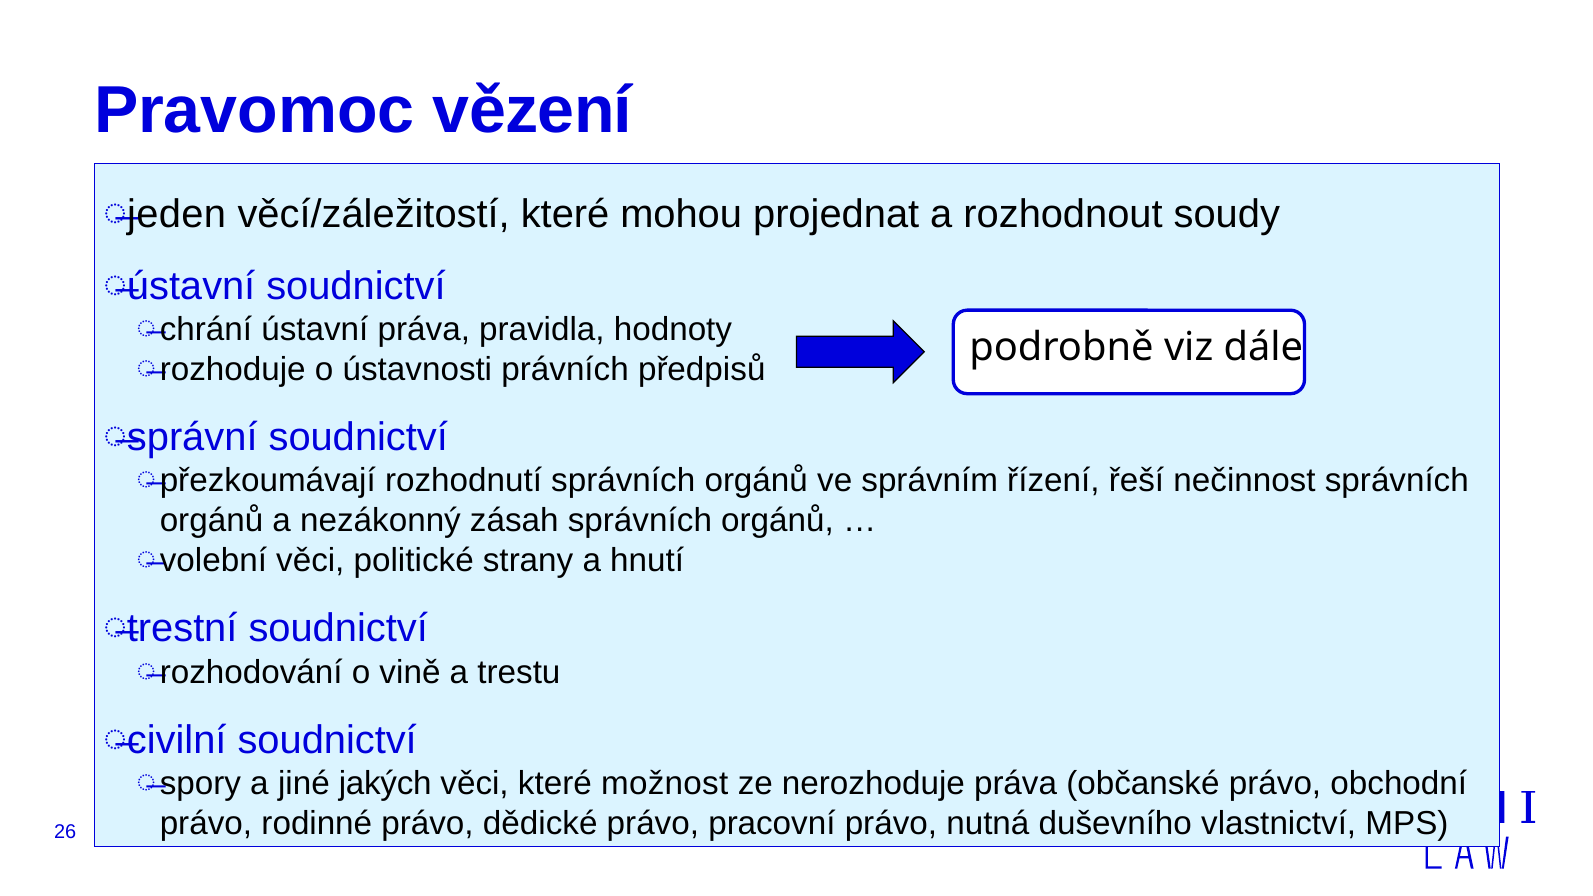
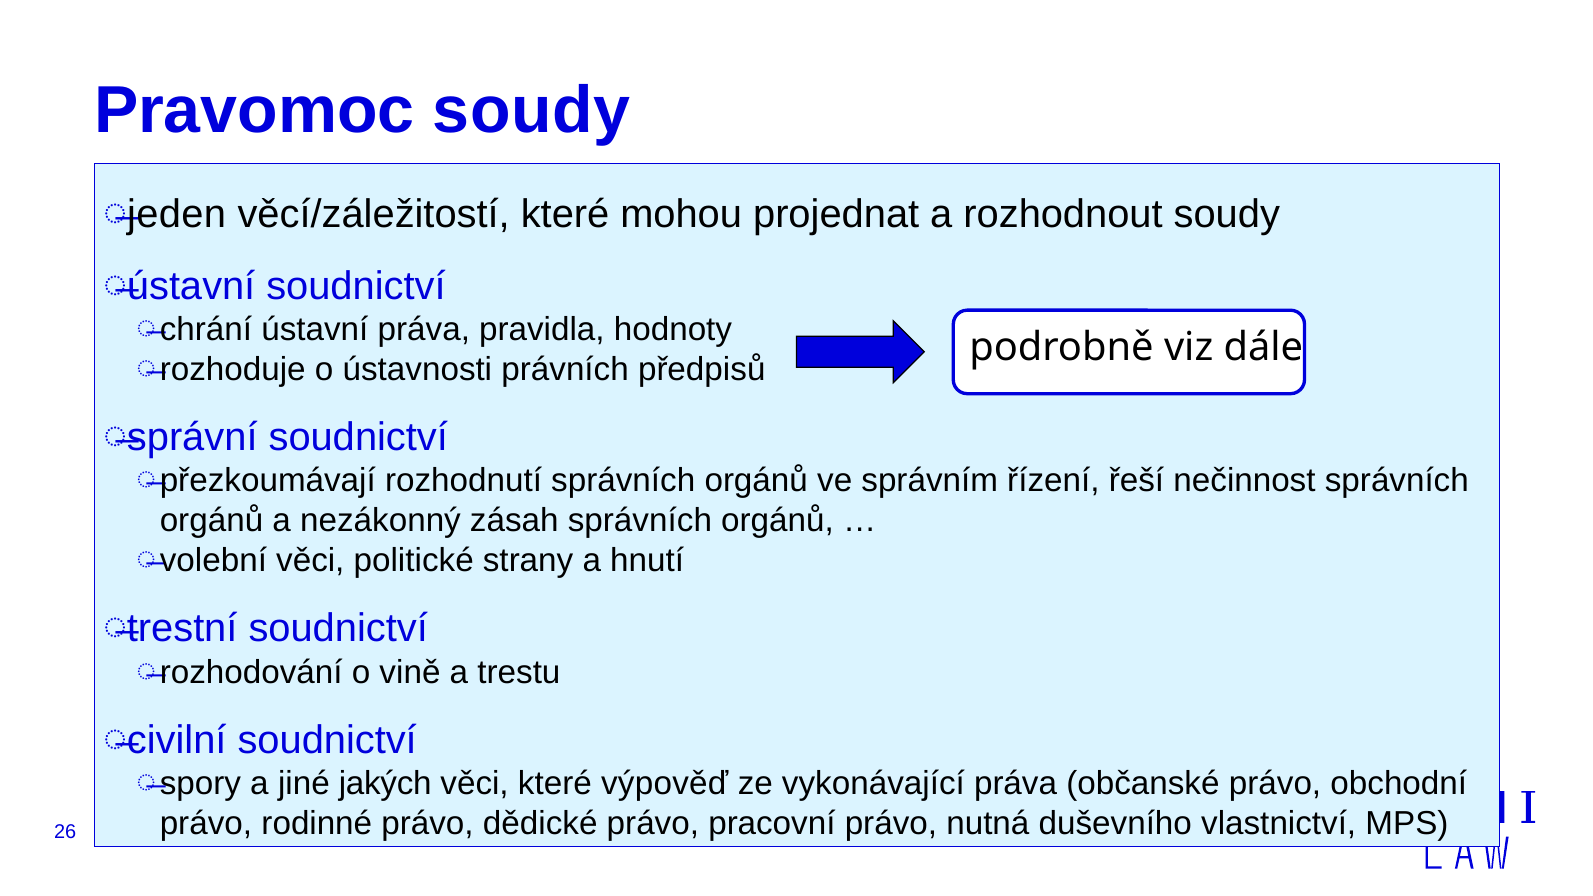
Pravomoc vězení: vězení -> soudy (532, 111)
možnost: možnost -> výpověď (665, 784)
nerozhoduje: nerozhoduje -> vykonávající (873, 784)
